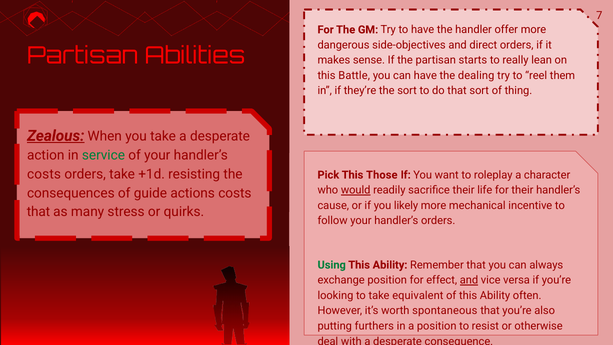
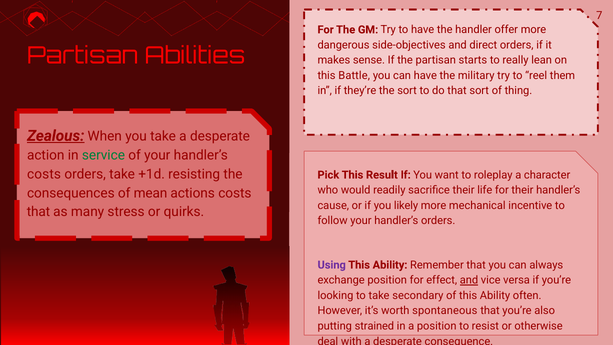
dealing: dealing -> military (476, 76)
Those: Those -> Result (382, 175)
would underline: present -> none (356, 190)
guide: guide -> mean (150, 193)
Using colour: green -> purple (332, 265)
equivalent: equivalent -> secondary (418, 295)
furthers: furthers -> strained (374, 326)
